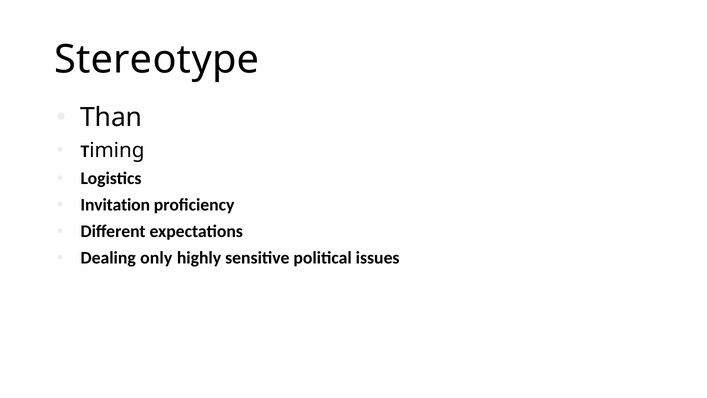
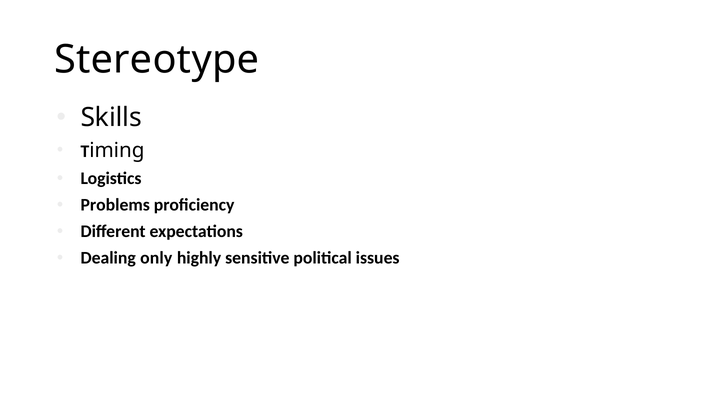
Than: Than -> Skills (111, 117)
Invitation: Invitation -> Problems (115, 205)
